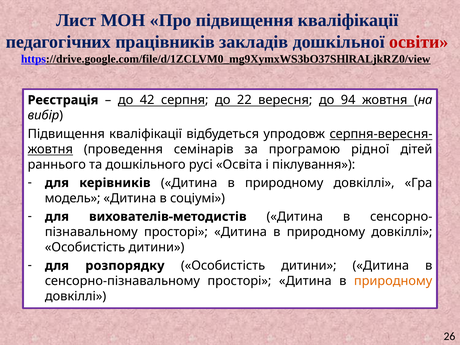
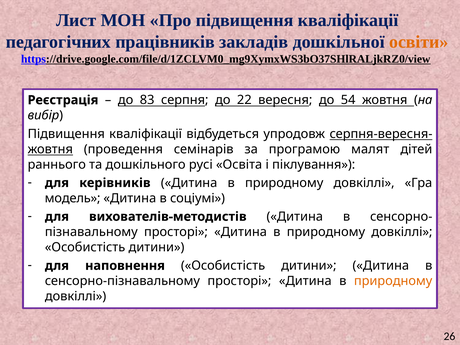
освіти colour: red -> orange (419, 42)
42: 42 -> 83 (147, 100)
94: 94 -> 54 (348, 100)
рідної: рідної -> малят (370, 149)
розпорядку: розпорядку -> наповнення (125, 266)
